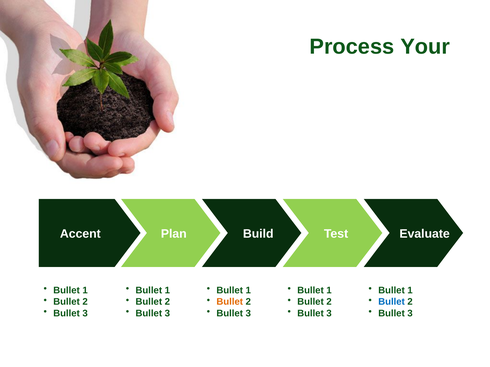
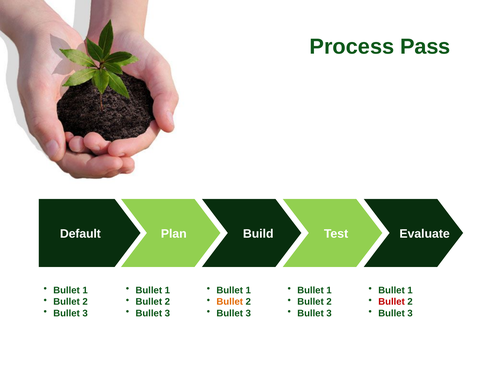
Your: Your -> Pass (425, 47)
Accent: Accent -> Default (80, 234)
Bullet colour: blue -> red (392, 302)
